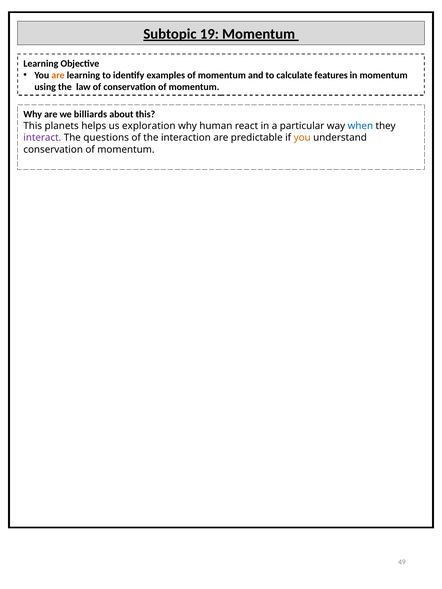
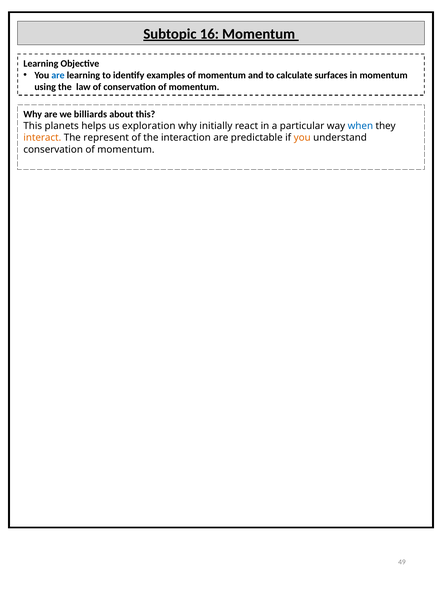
19: 19 -> 16 (209, 34)
are colour: orange -> blue (58, 75)
features: features -> surfaces (331, 75)
human: human -> initially (216, 126)
interact colour: purple -> orange (42, 138)
questions: questions -> represent (106, 138)
